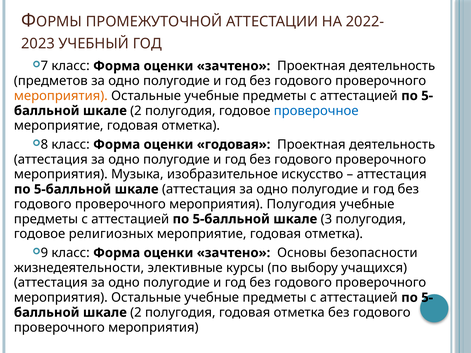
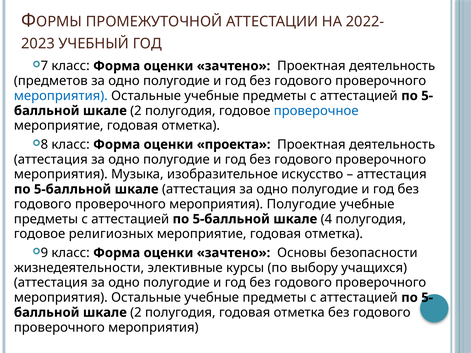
мероприятия colour: orange -> blue (61, 96)
оценки годовая: годовая -> проекта (234, 145)
мероприятия Полугодия: Полугодия -> Полугодие (301, 204)
3: 3 -> 4 (326, 219)
